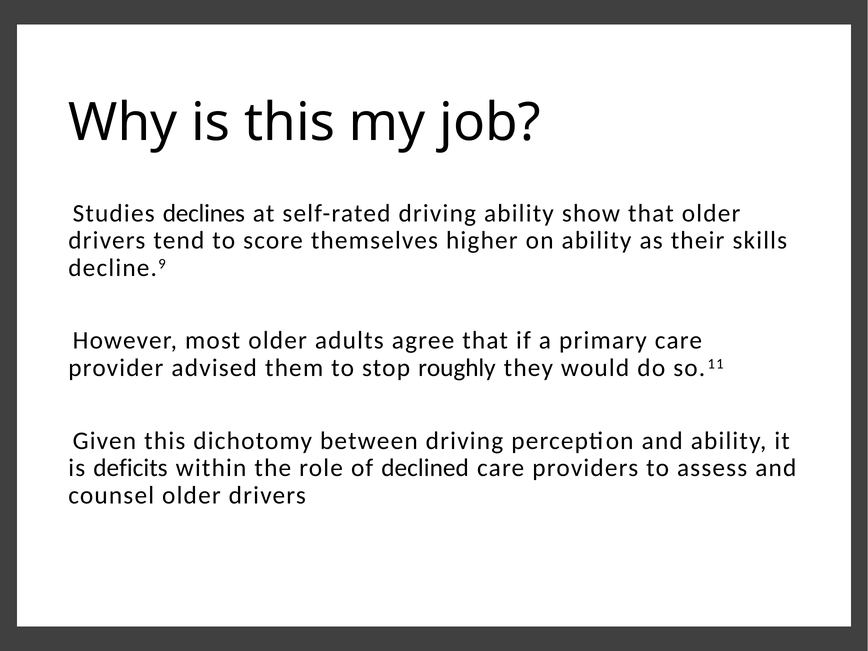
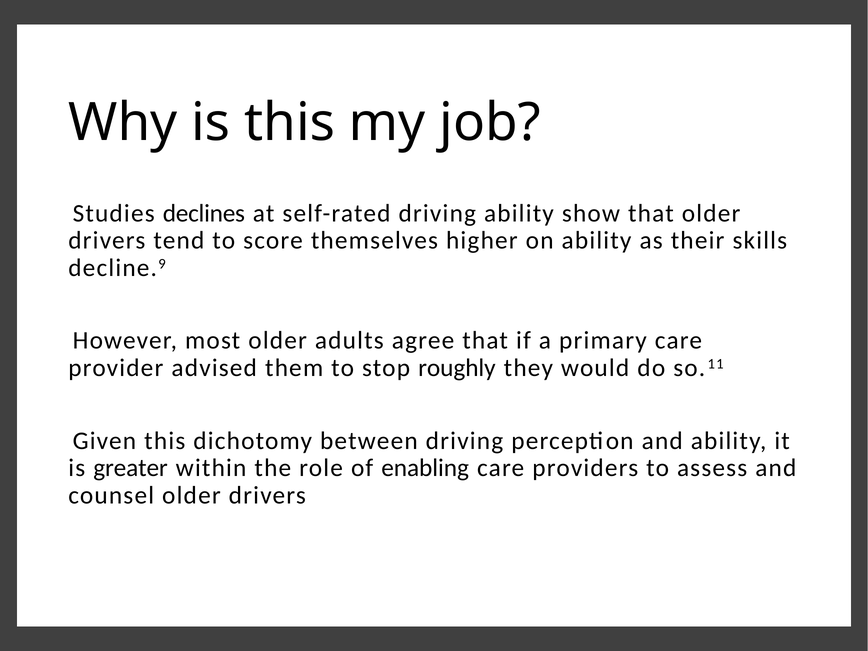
deficits: deficits -> greater (131, 468)
declined: declined -> enabling (425, 468)
